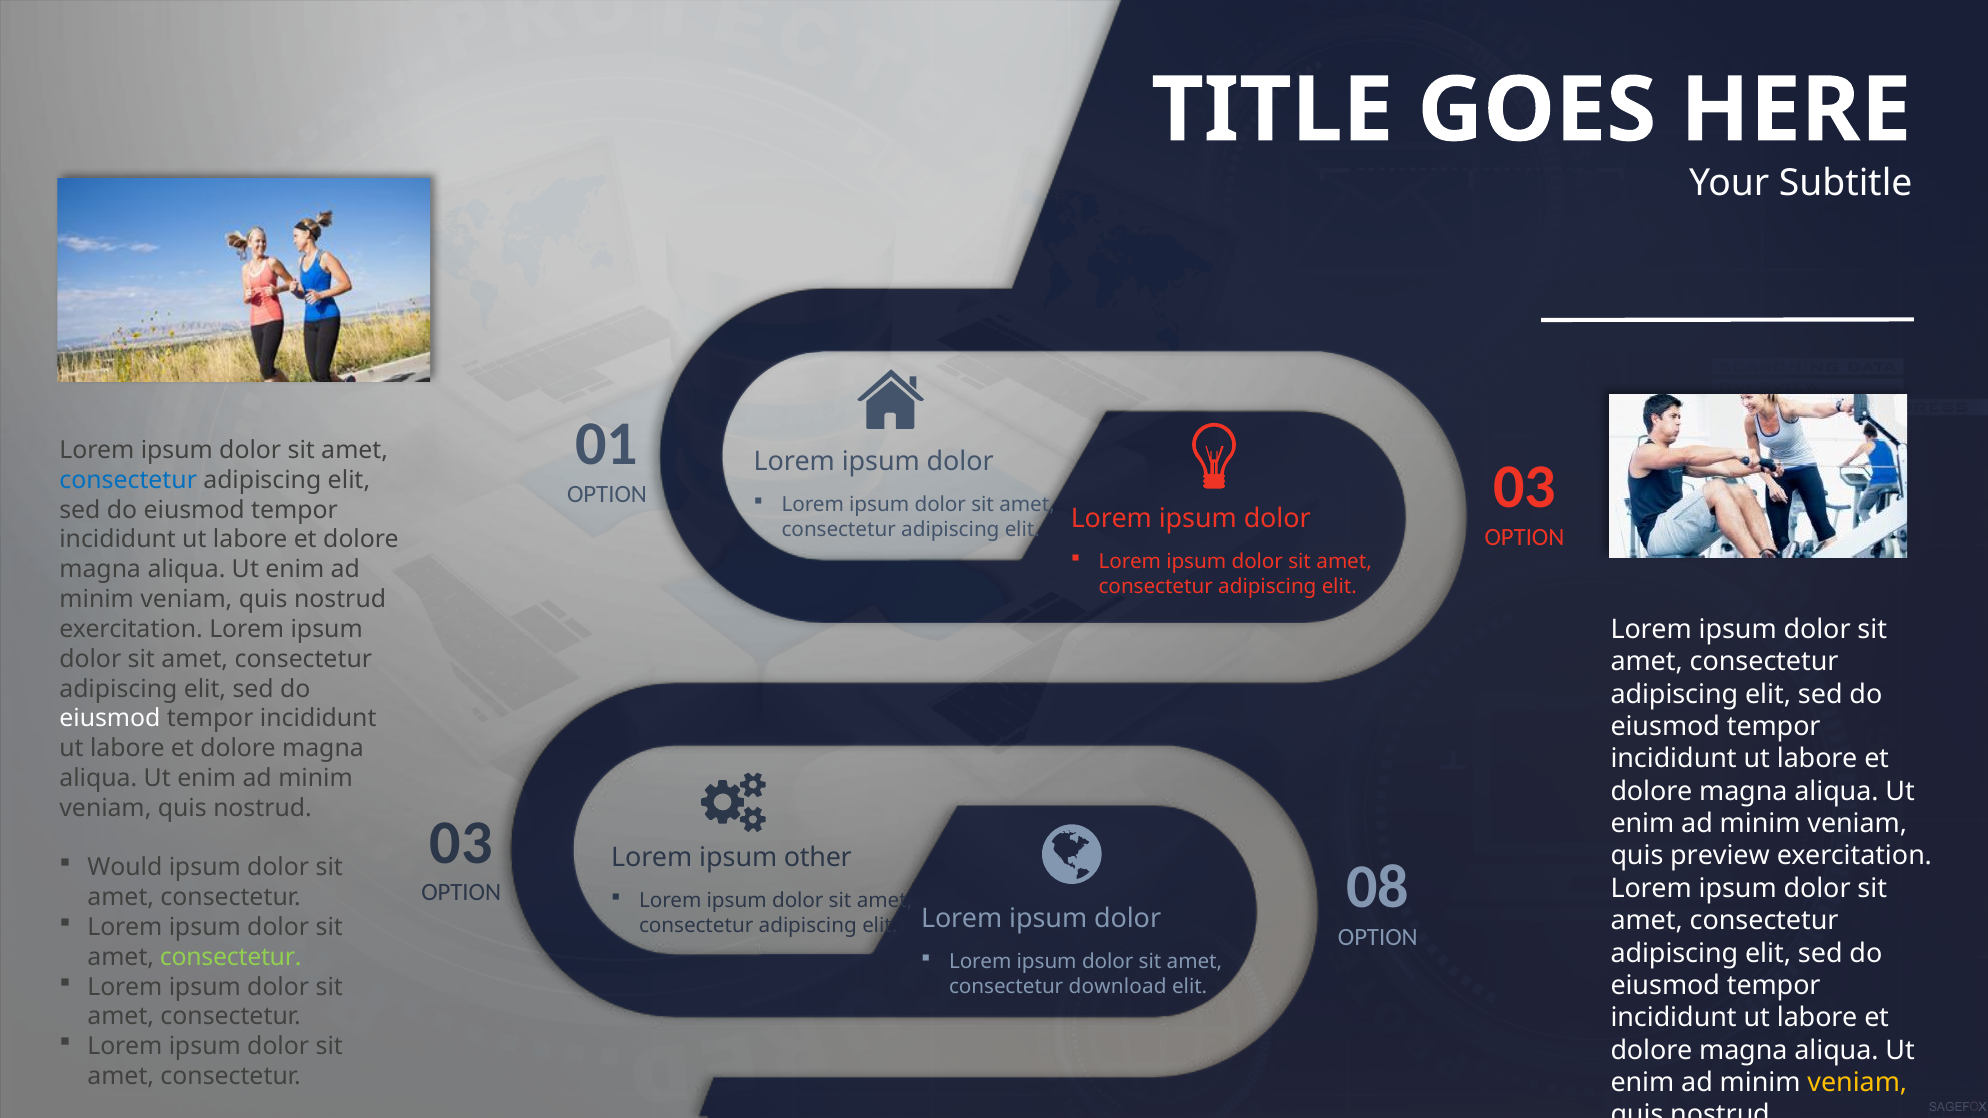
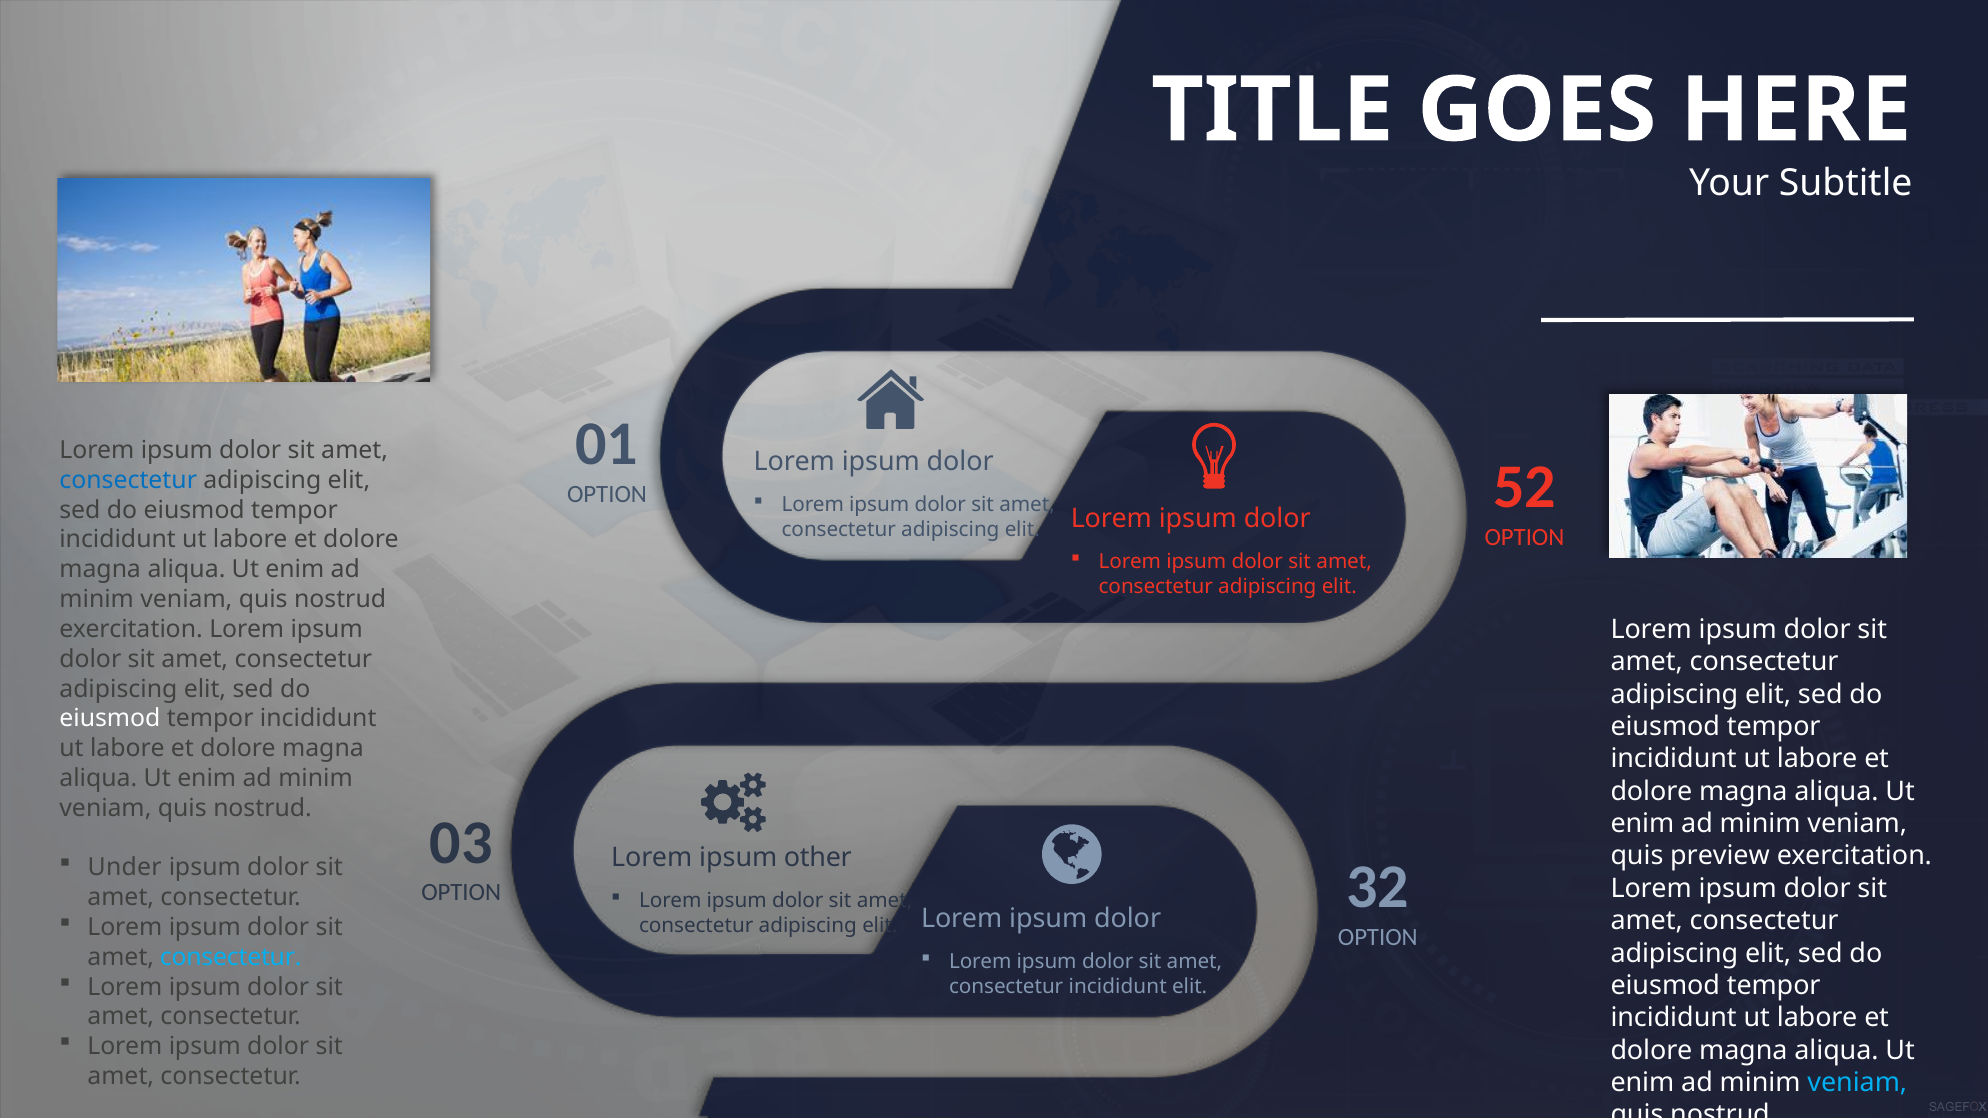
03: 03 -> 52 (1525, 488)
Would: Would -> Under (125, 868)
08: 08 -> 32 (1378, 888)
consectetur colour: light green -> light blue (231, 957)
consectetur download: download -> incididunt (1118, 987)
veniam colour: yellow -> light blue (1857, 1083)
